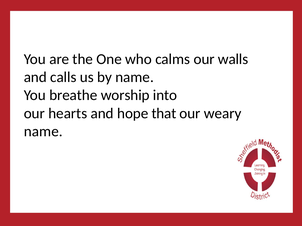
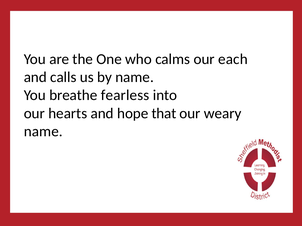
walls: walls -> each (233, 59)
worship: worship -> fearless (125, 95)
